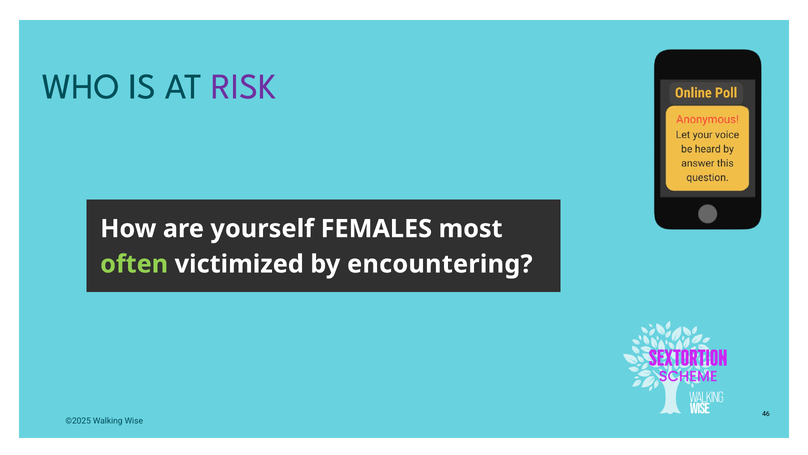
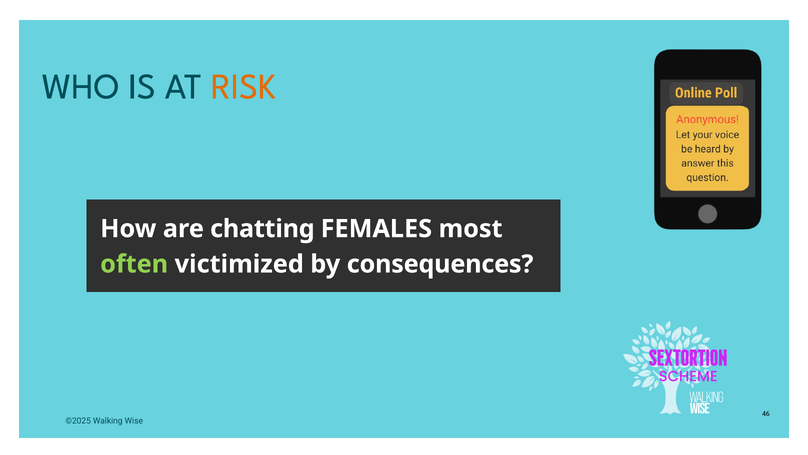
RISK colour: purple -> orange (244, 86)
yourself: yourself -> chatting (262, 229)
encountering: encountering -> consequences (440, 264)
